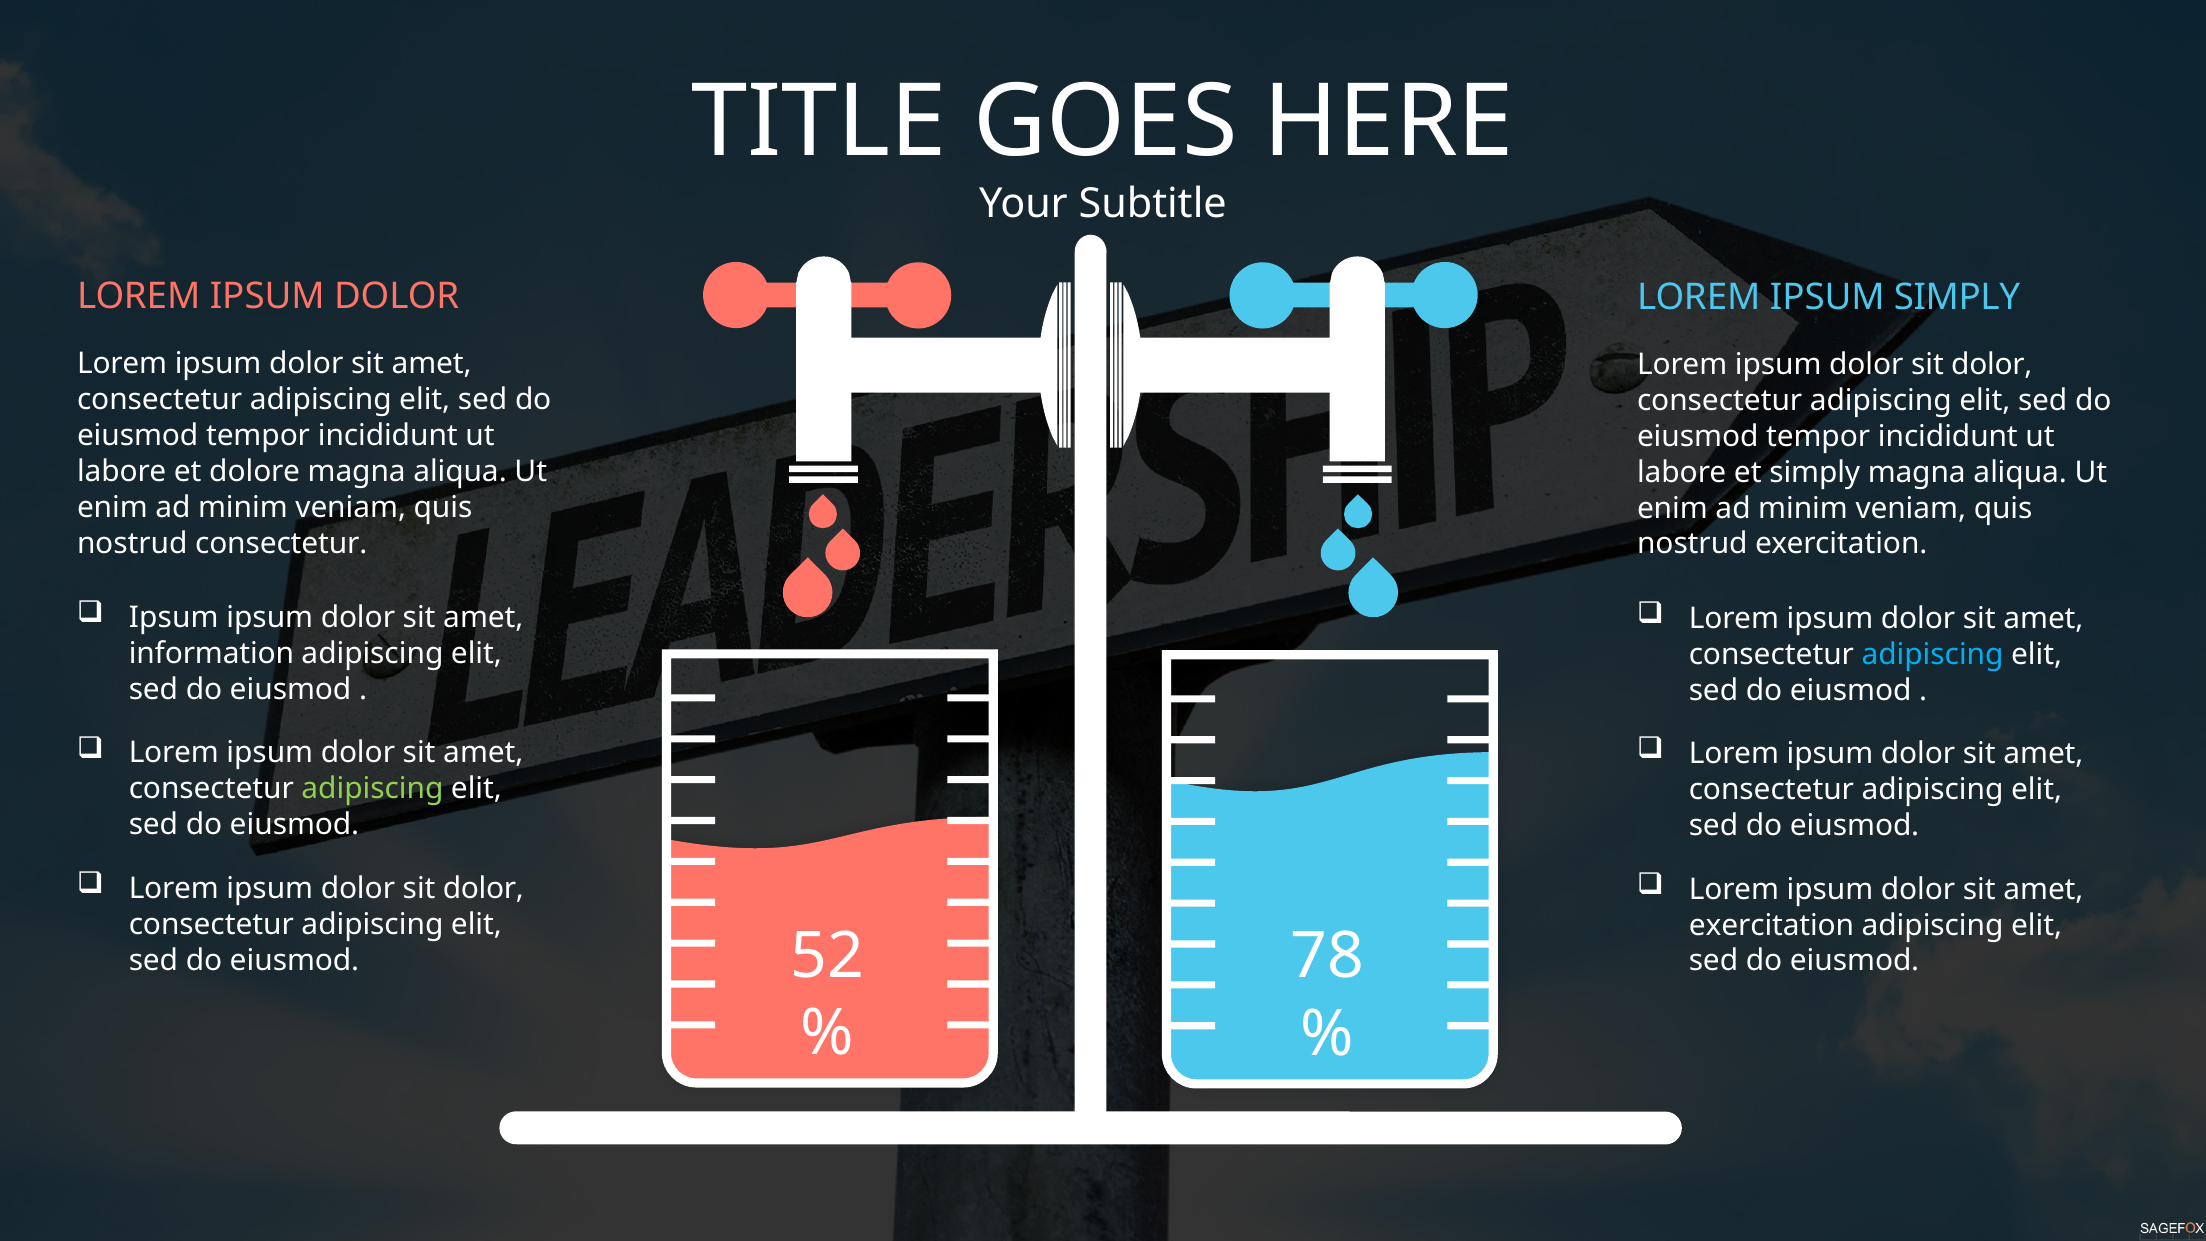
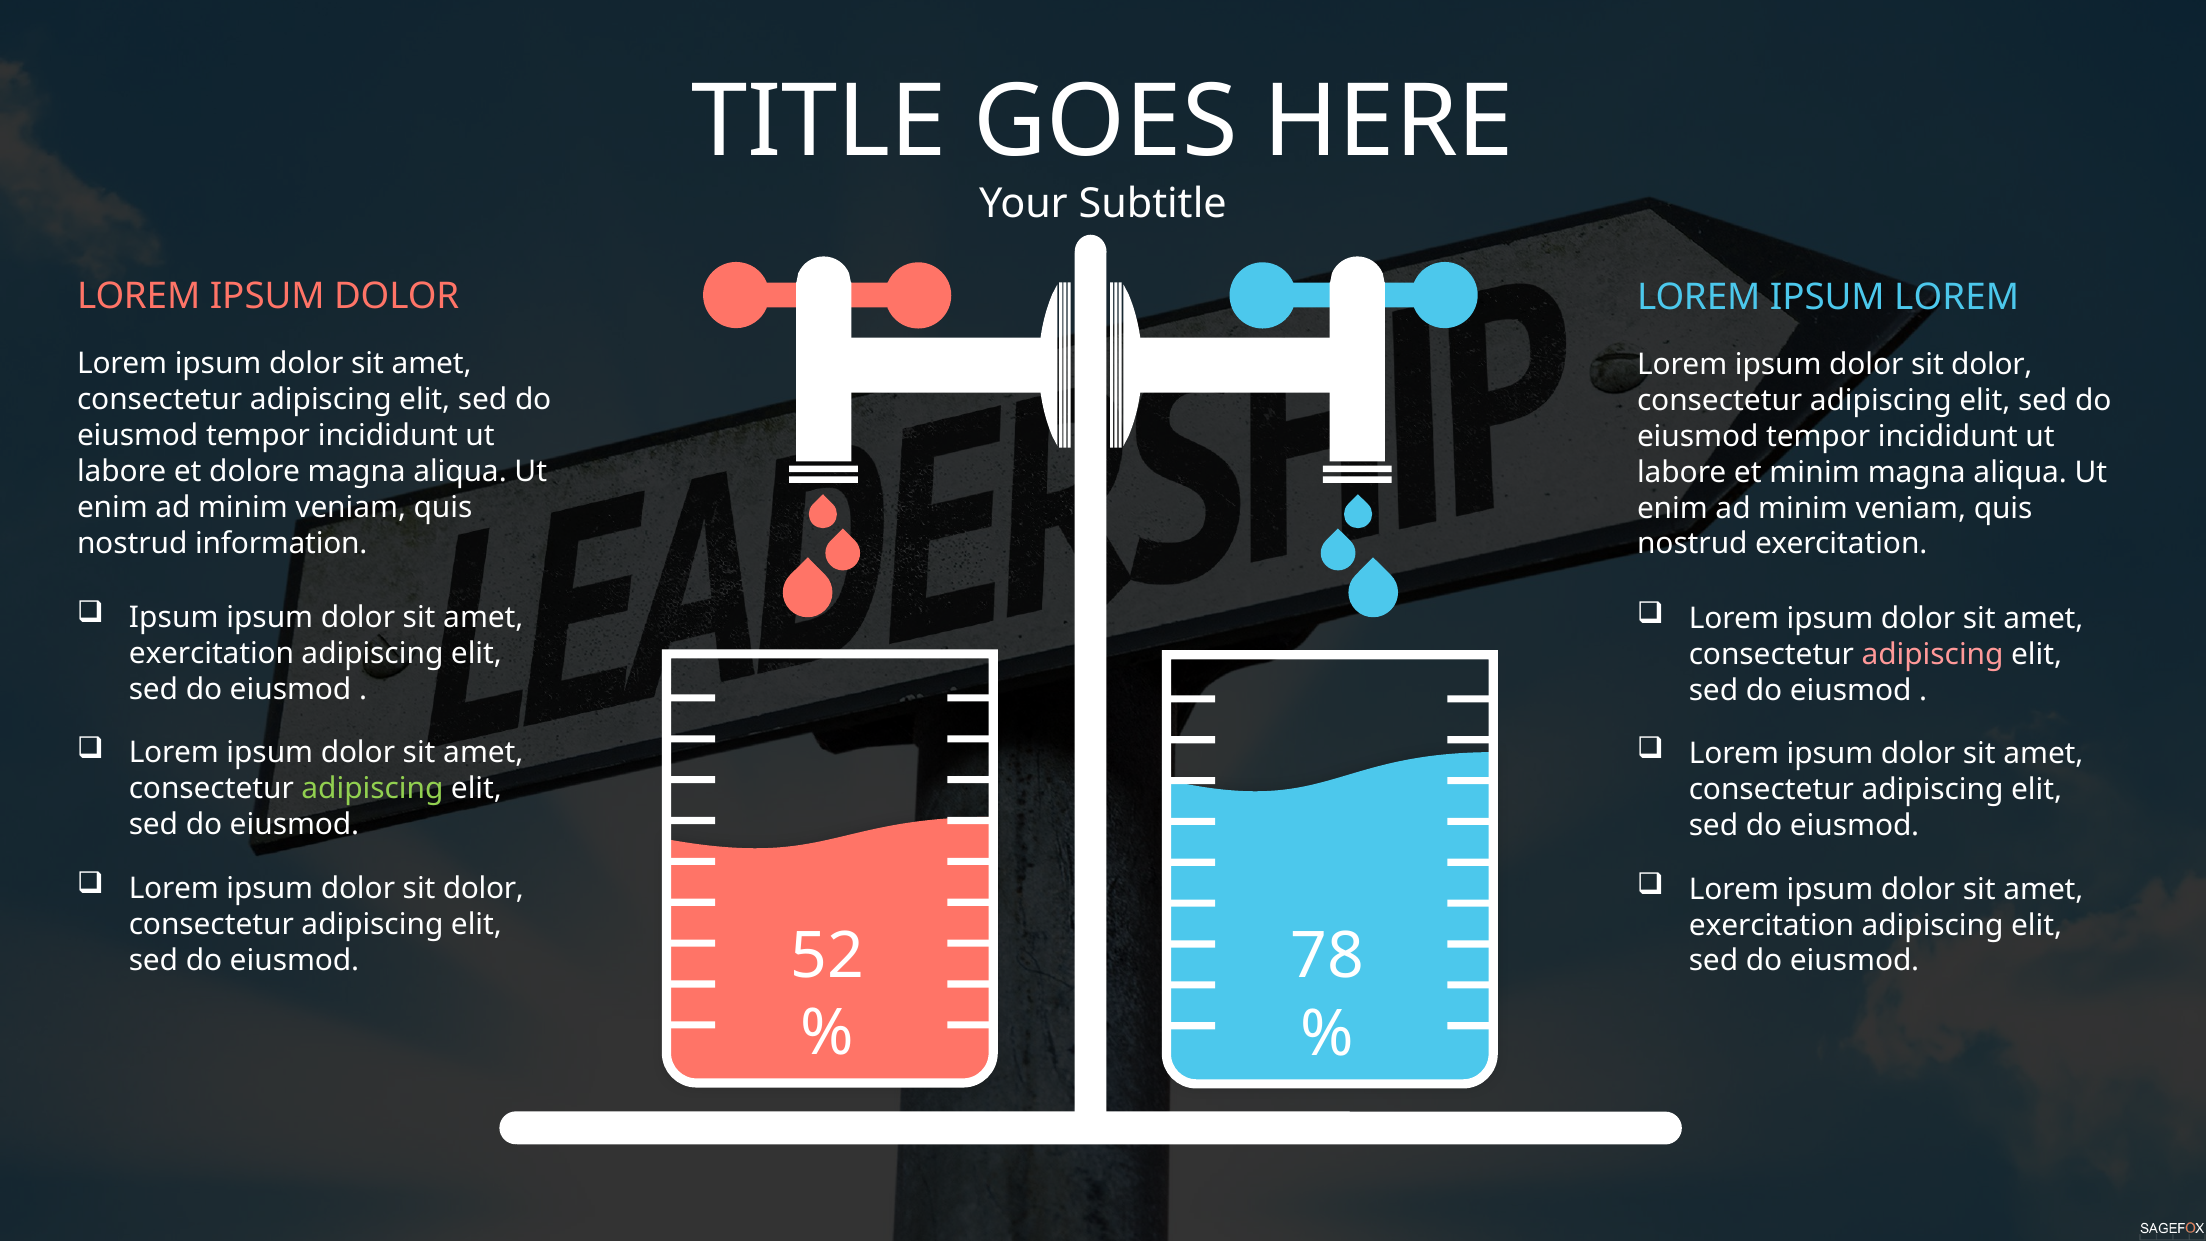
IPSUM SIMPLY: SIMPLY -> LOREM (1957, 297)
et simply: simply -> minim (1815, 472)
nostrud consectetur: consectetur -> information (281, 543)
information: information -> exercitation (211, 654)
adipiscing colour: light blue -> pink (1933, 654)
